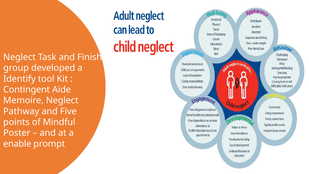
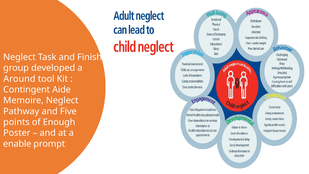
Identify: Identify -> Around (19, 79)
Mindful: Mindful -> Enough (59, 122)
